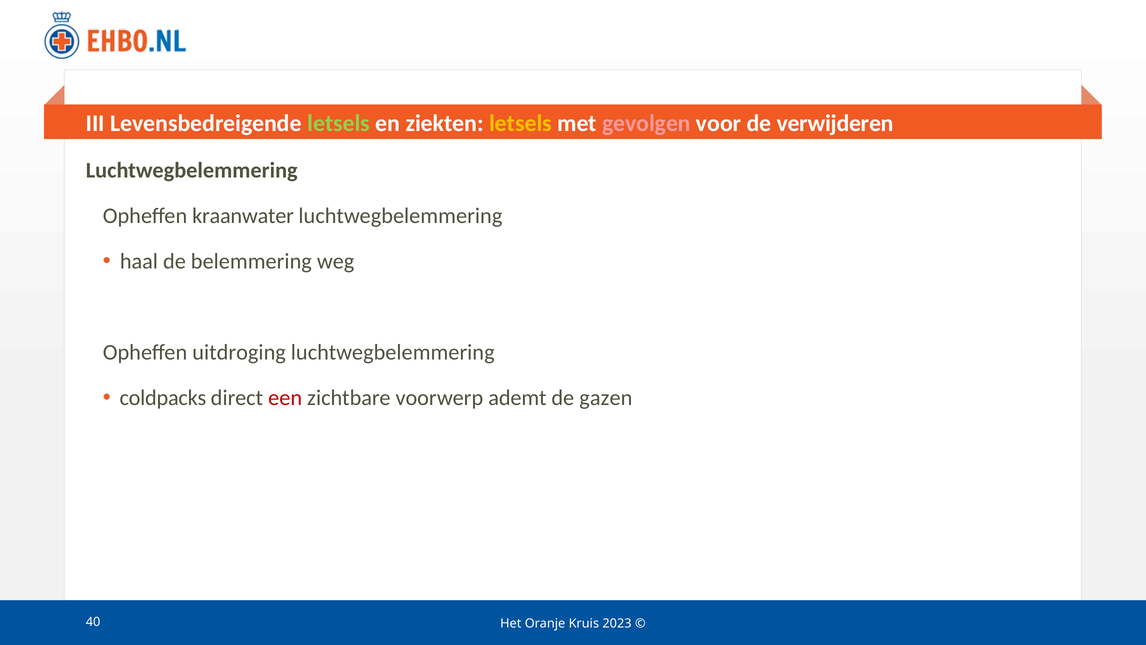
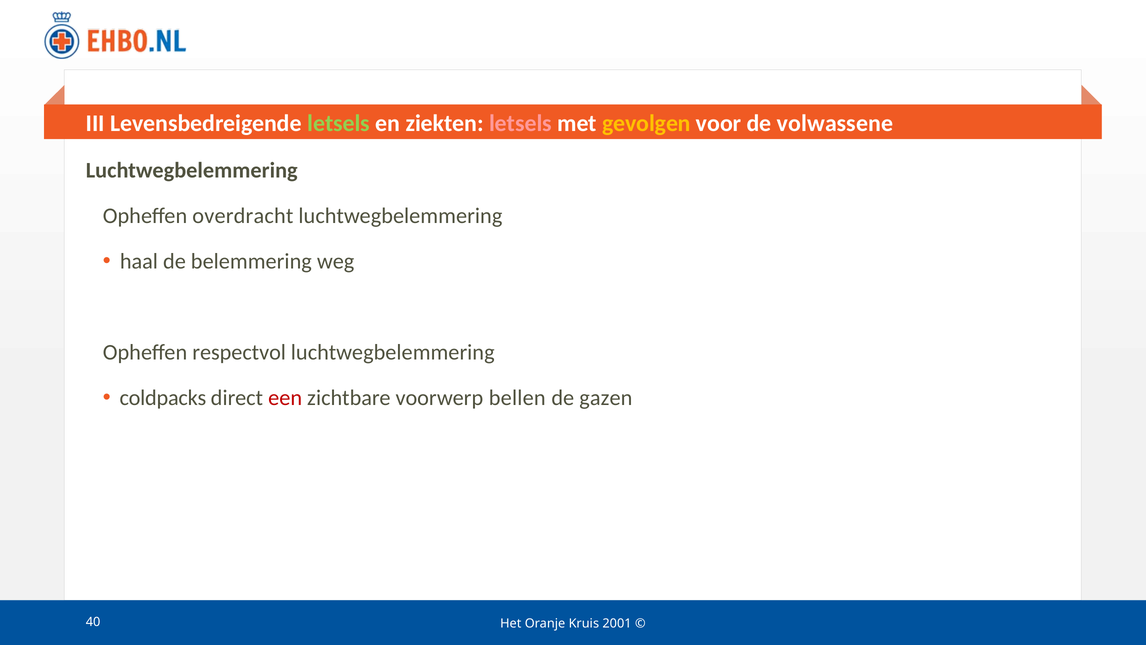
letsels colour: yellow -> pink (520, 123)
gevolgen colour: pink -> yellow (646, 123)
verwijderen: verwijderen -> volwassene (835, 123)
kraanwater: kraanwater -> overdracht (243, 216)
uitdroging: uitdroging -> respectvol (239, 352)
ademt: ademt -> bellen (517, 398)
2023: 2023 -> 2001 (617, 623)
